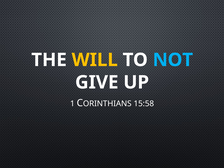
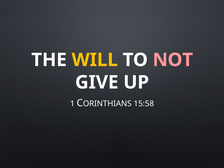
NOT colour: light blue -> pink (173, 60)
